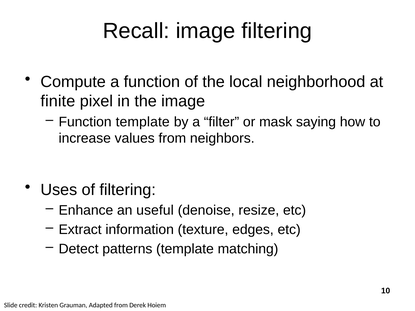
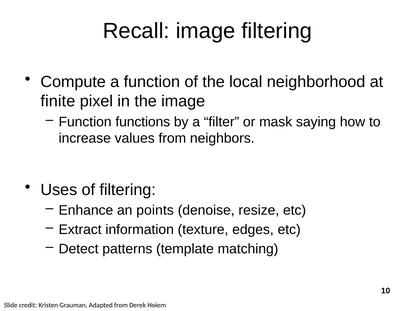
Function template: template -> functions (143, 122)
useful: useful -> points (155, 210)
